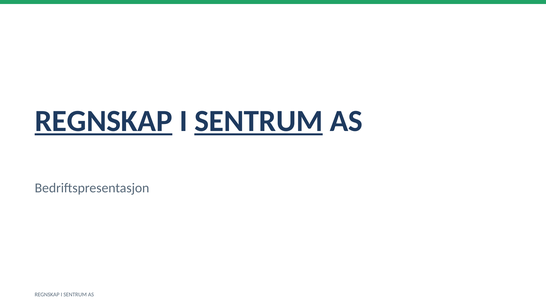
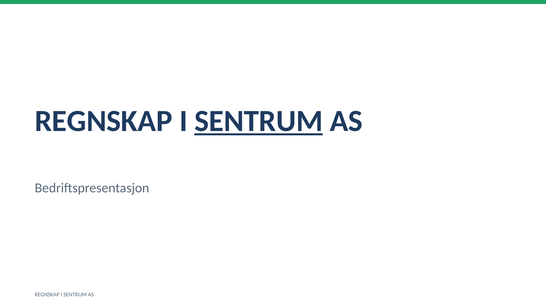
REGNSKAP underline: present -> none (104, 121)
